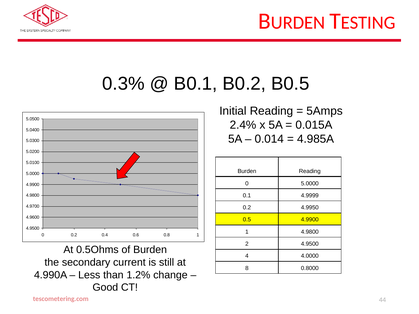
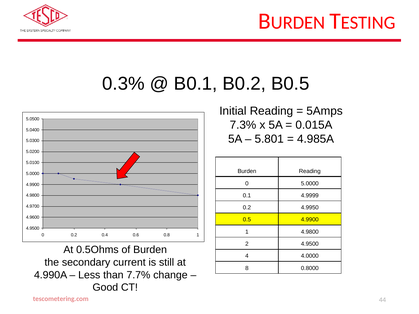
2.4%: 2.4% -> 7.3% (243, 125)
0.014: 0.014 -> 5.801 (269, 139)
1.2%: 1.2% -> 7.7% (138, 275)
